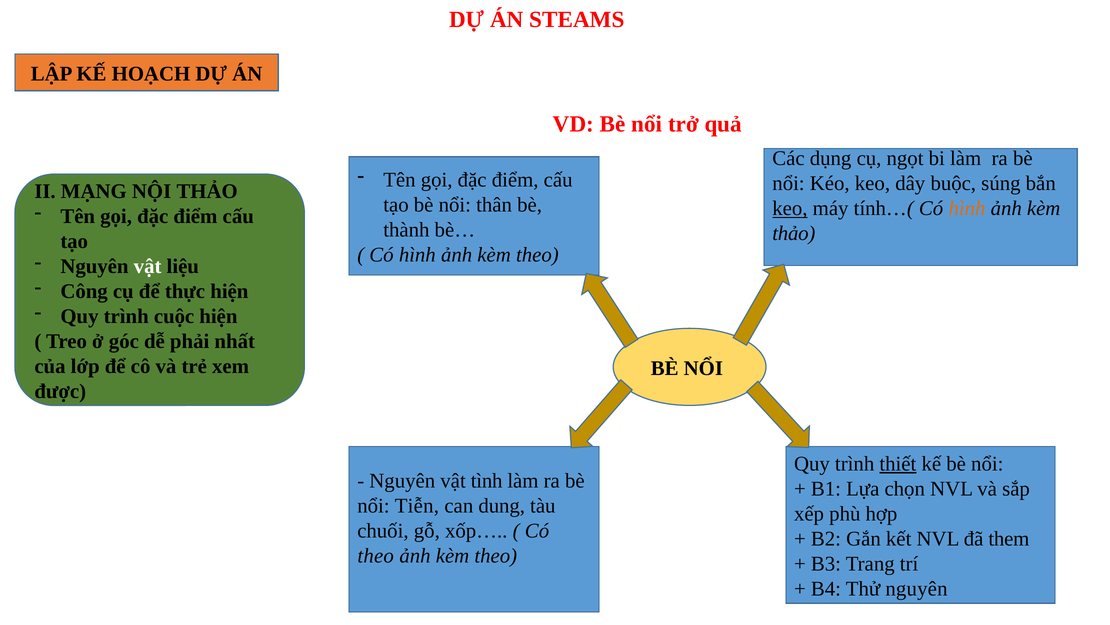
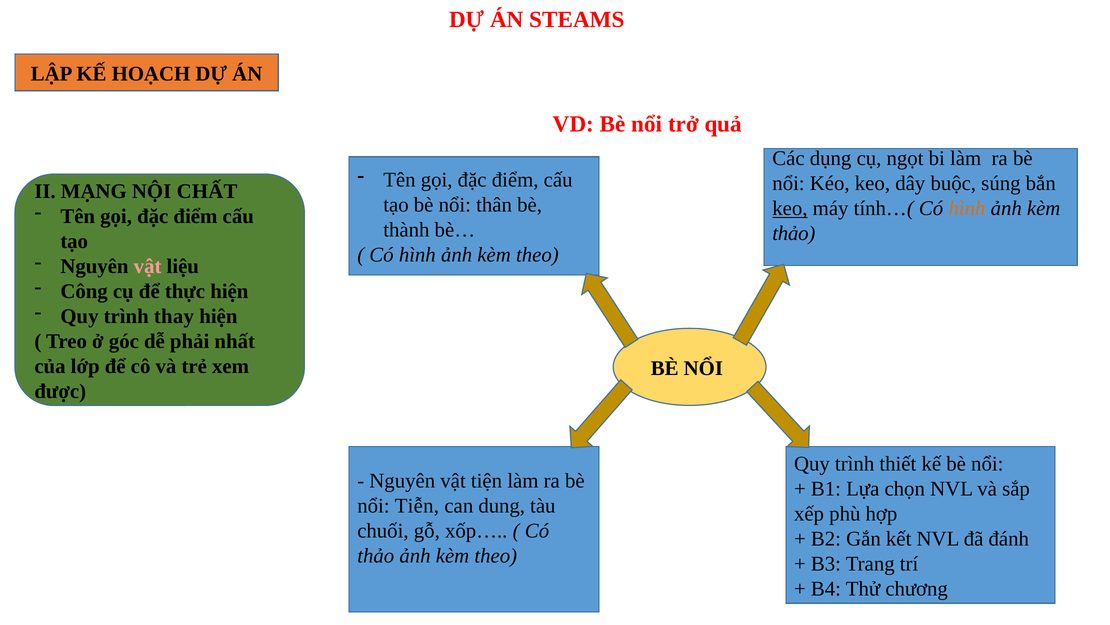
NỘI THẢO: THẢO -> CHẤT (207, 191)
vật colour: white -> pink (148, 266)
cuộc: cuộc -> thay (174, 316)
thiết underline: present -> none (898, 463)
tình: tình -> tiện (487, 480)
them: them -> đánh (1009, 538)
theo: theo -> thảo (376, 555)
Thử nguyên: nguyên -> chương (917, 588)
